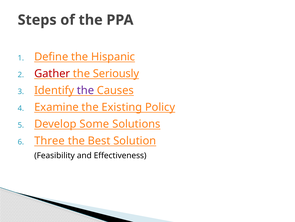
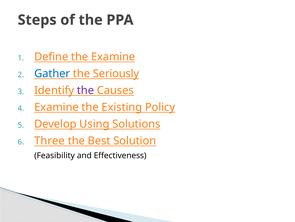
the Hispanic: Hispanic -> Examine (113, 57)
Gather colour: red -> blue (52, 73)
Some: Some -> Using (94, 124)
